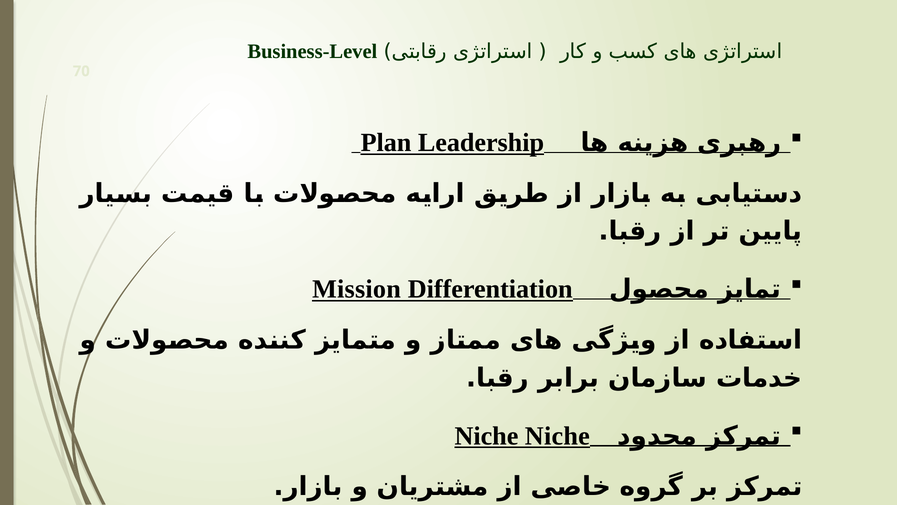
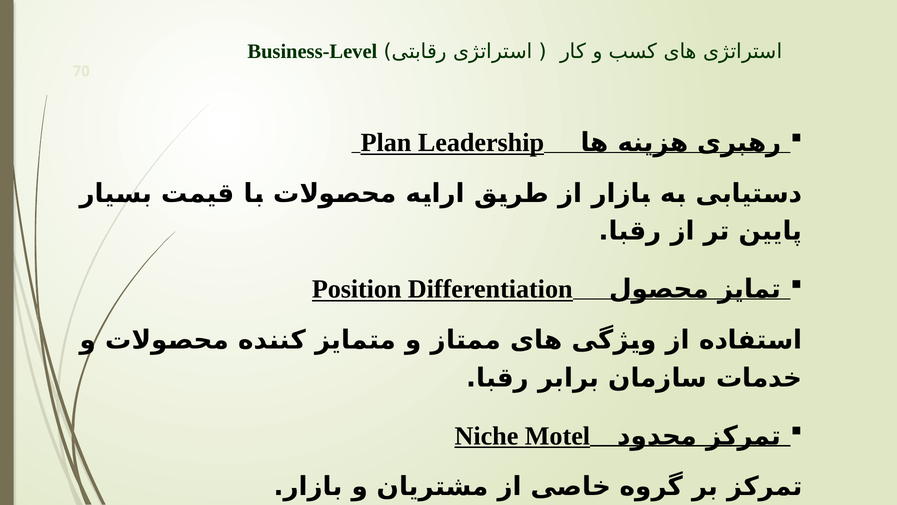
Mission: Mission -> Position (357, 289)
Niche Niche: Niche -> Motel (557, 436)
